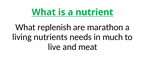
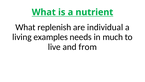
marathon: marathon -> individual (105, 27)
nutrients: nutrients -> examples (51, 37)
meat: meat -> from (88, 47)
